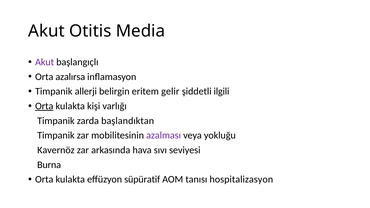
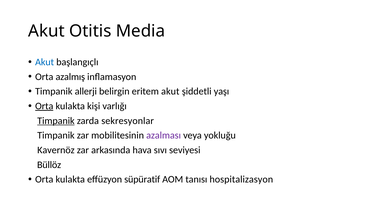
Akut colour: purple -> blue (45, 62)
azalırsa: azalırsa -> azalmış (70, 77)
eritem gelir: gelir -> akut (170, 91)
ilgili: ilgili -> yaşı (221, 91)
Timpanik underline: none -> present (56, 121)
başlandıktan: başlandıktan -> sekresyonlar (128, 121)
Burna: Burna -> Büllöz (49, 165)
